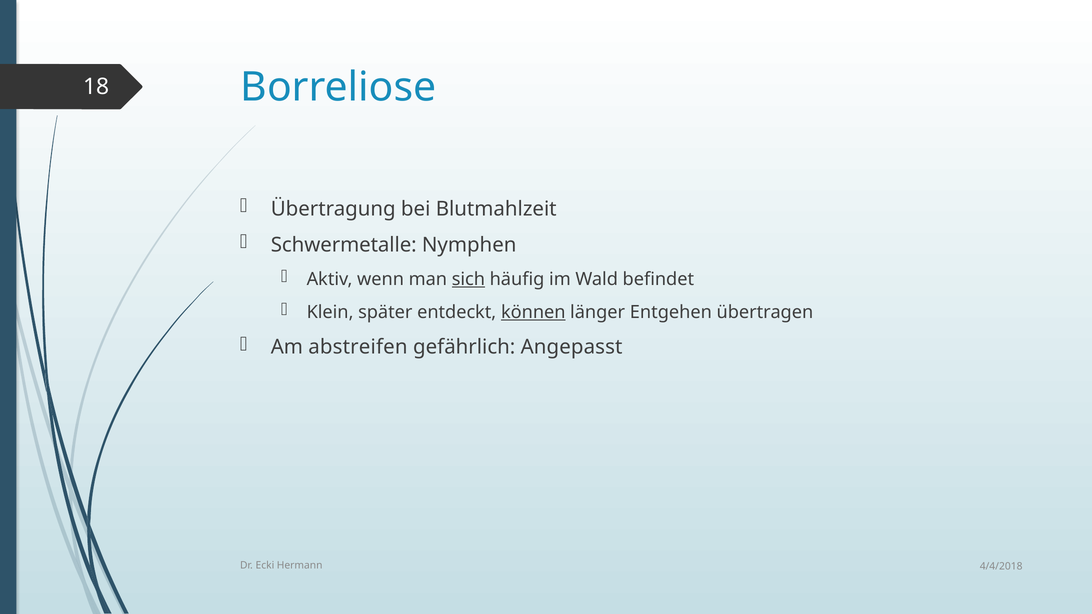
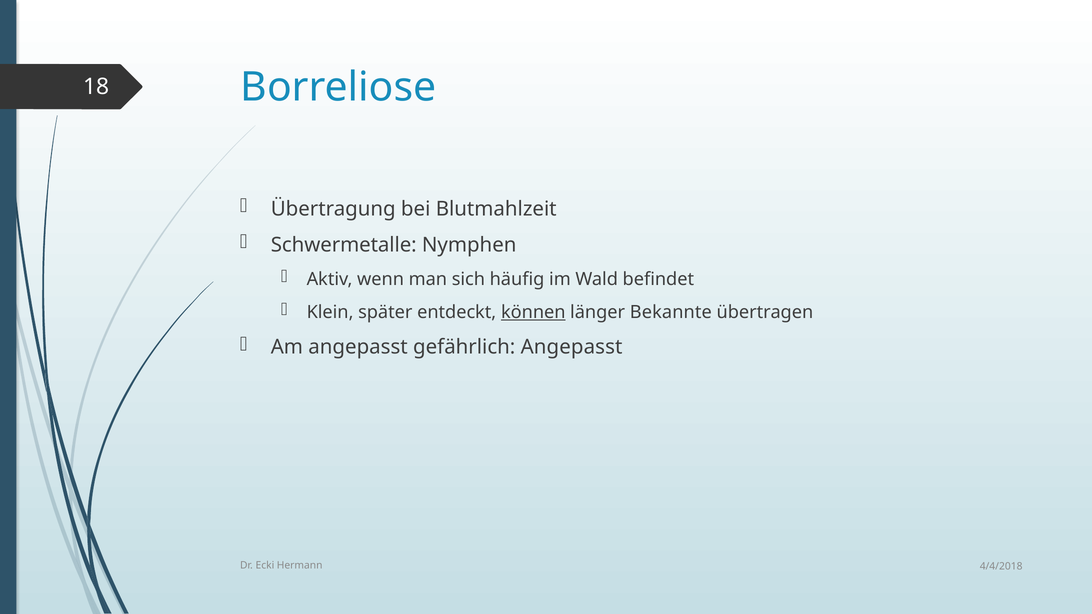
sich underline: present -> none (468, 279)
Entgehen: Entgehen -> Bekannte (671, 313)
Am abstreifen: abstreifen -> angepasst (358, 347)
